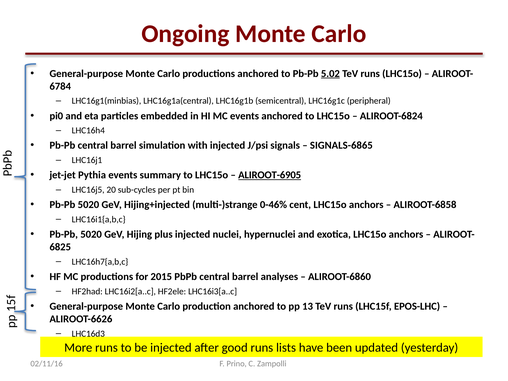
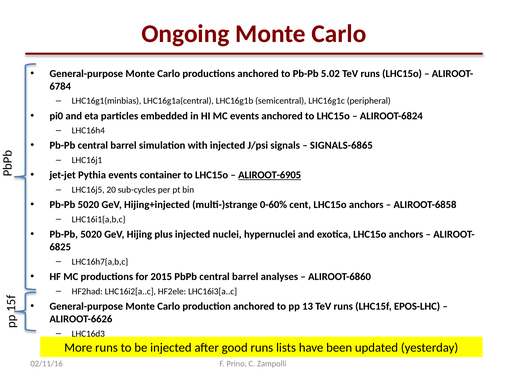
5.02 underline: present -> none (330, 74)
summary: summary -> container (160, 175)
0-46%: 0-46% -> 0-60% (273, 205)
